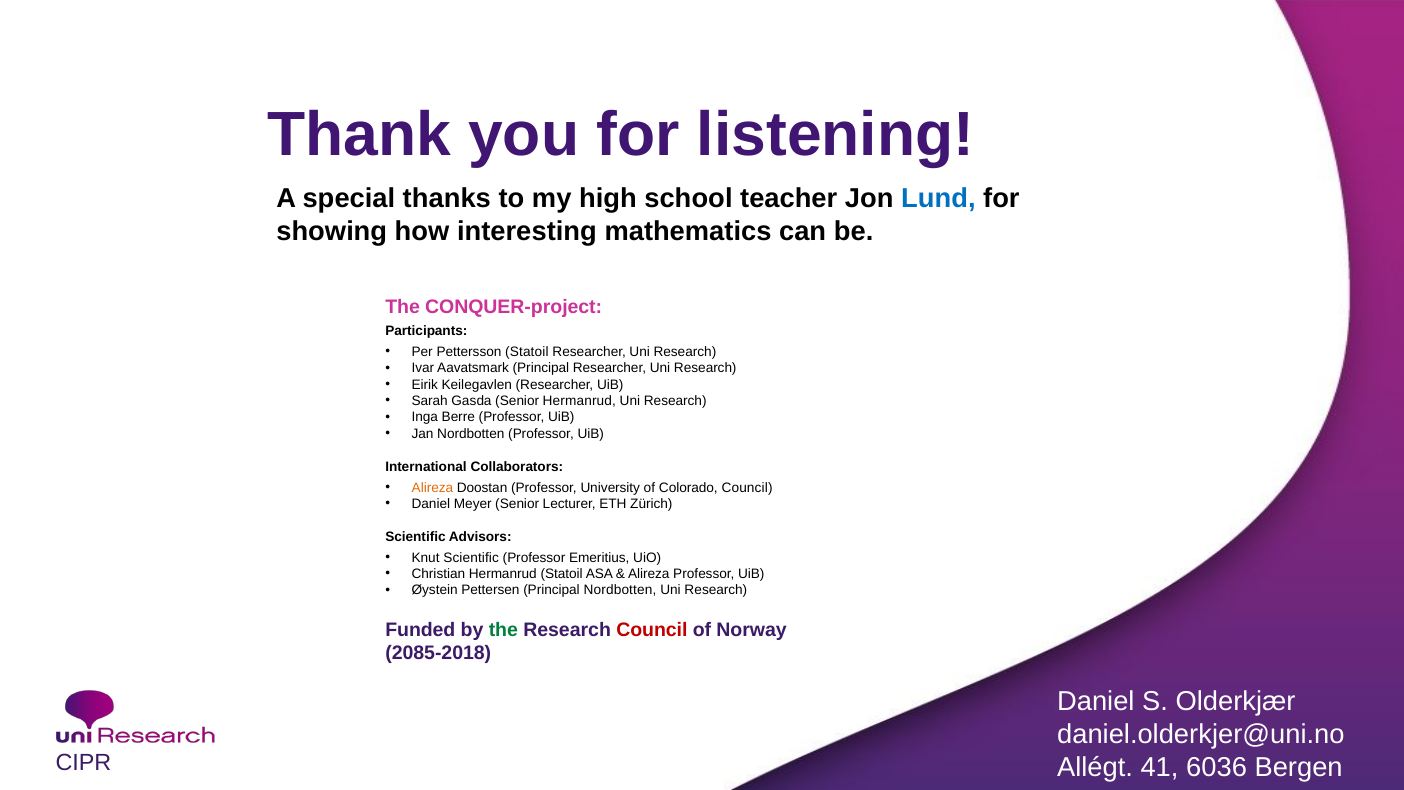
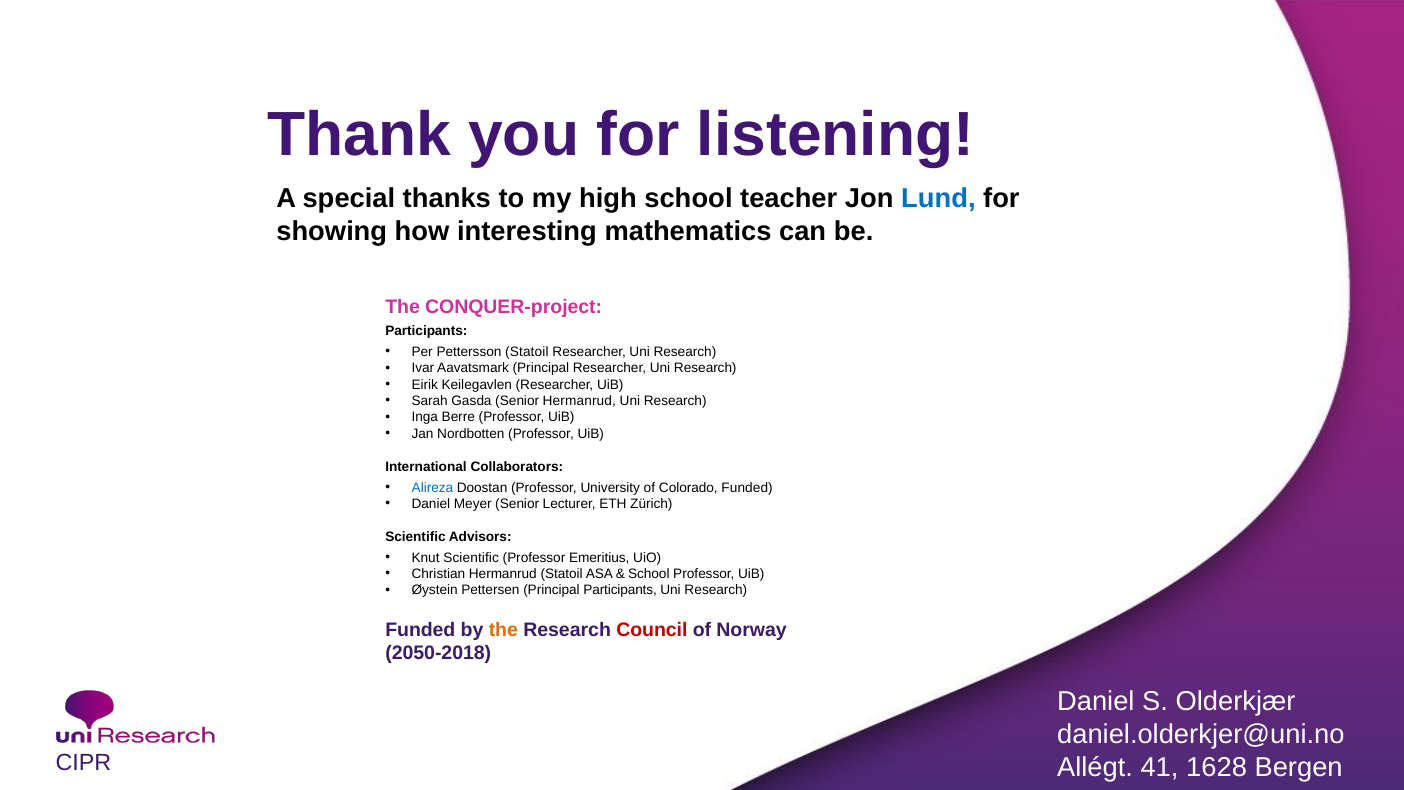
Alireza colour: orange -> blue (432, 487)
Colorado Council: Council -> Funded (747, 487)
Alireza: Alireza -> School (649, 574)
Principal Nordbotten: Nordbotten -> Participants (620, 590)
the colour: green -> orange (503, 630)
2085-2018: 2085-2018 -> 2050-2018 (438, 653)
6036: 6036 -> 1628 (1217, 767)
